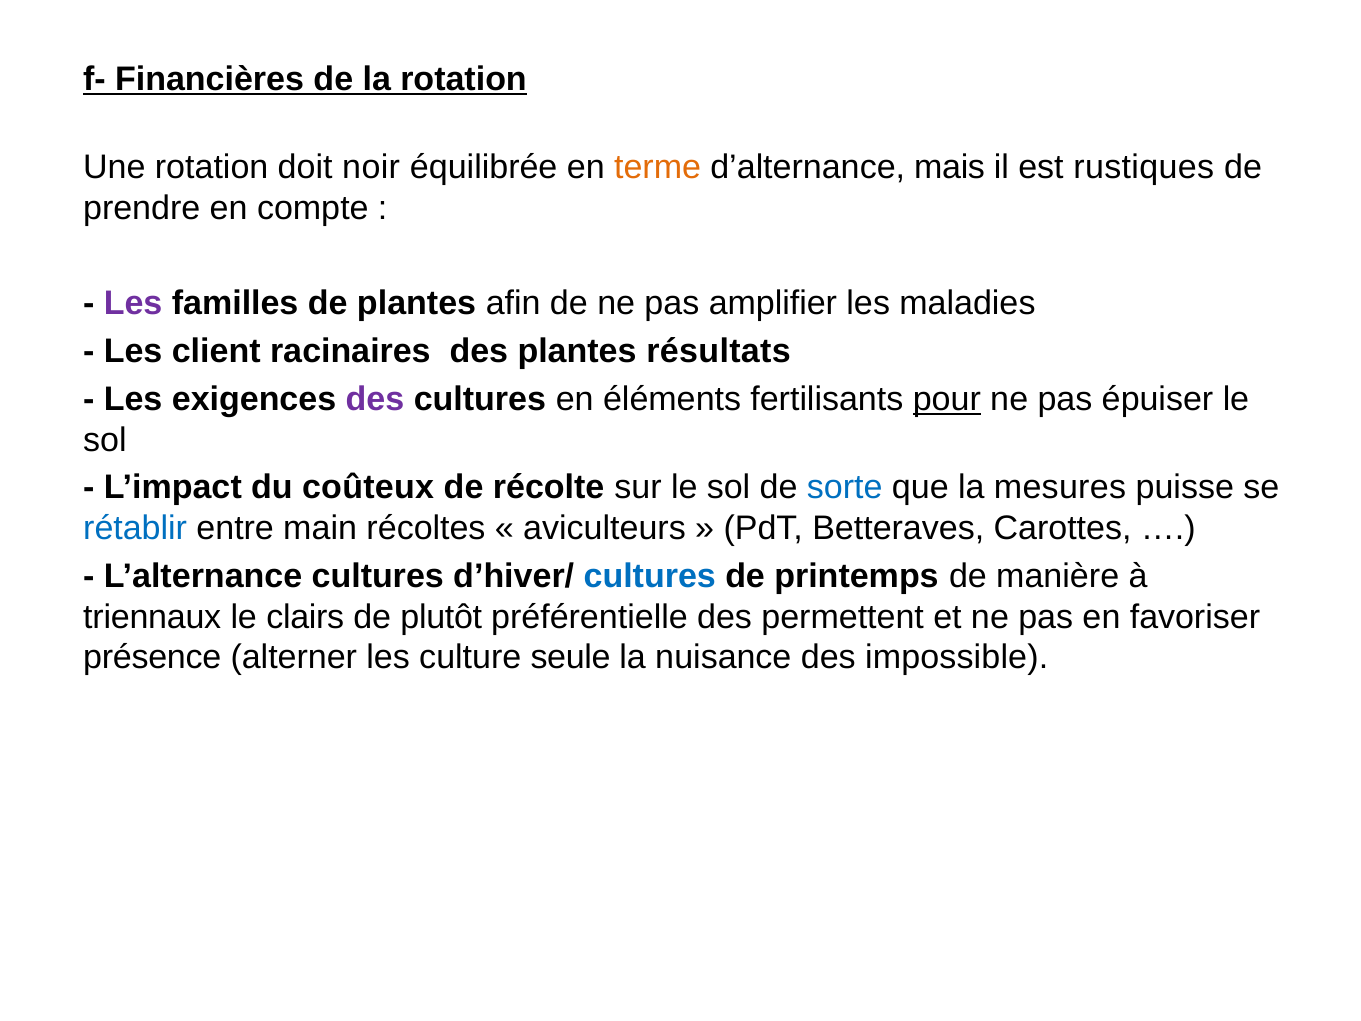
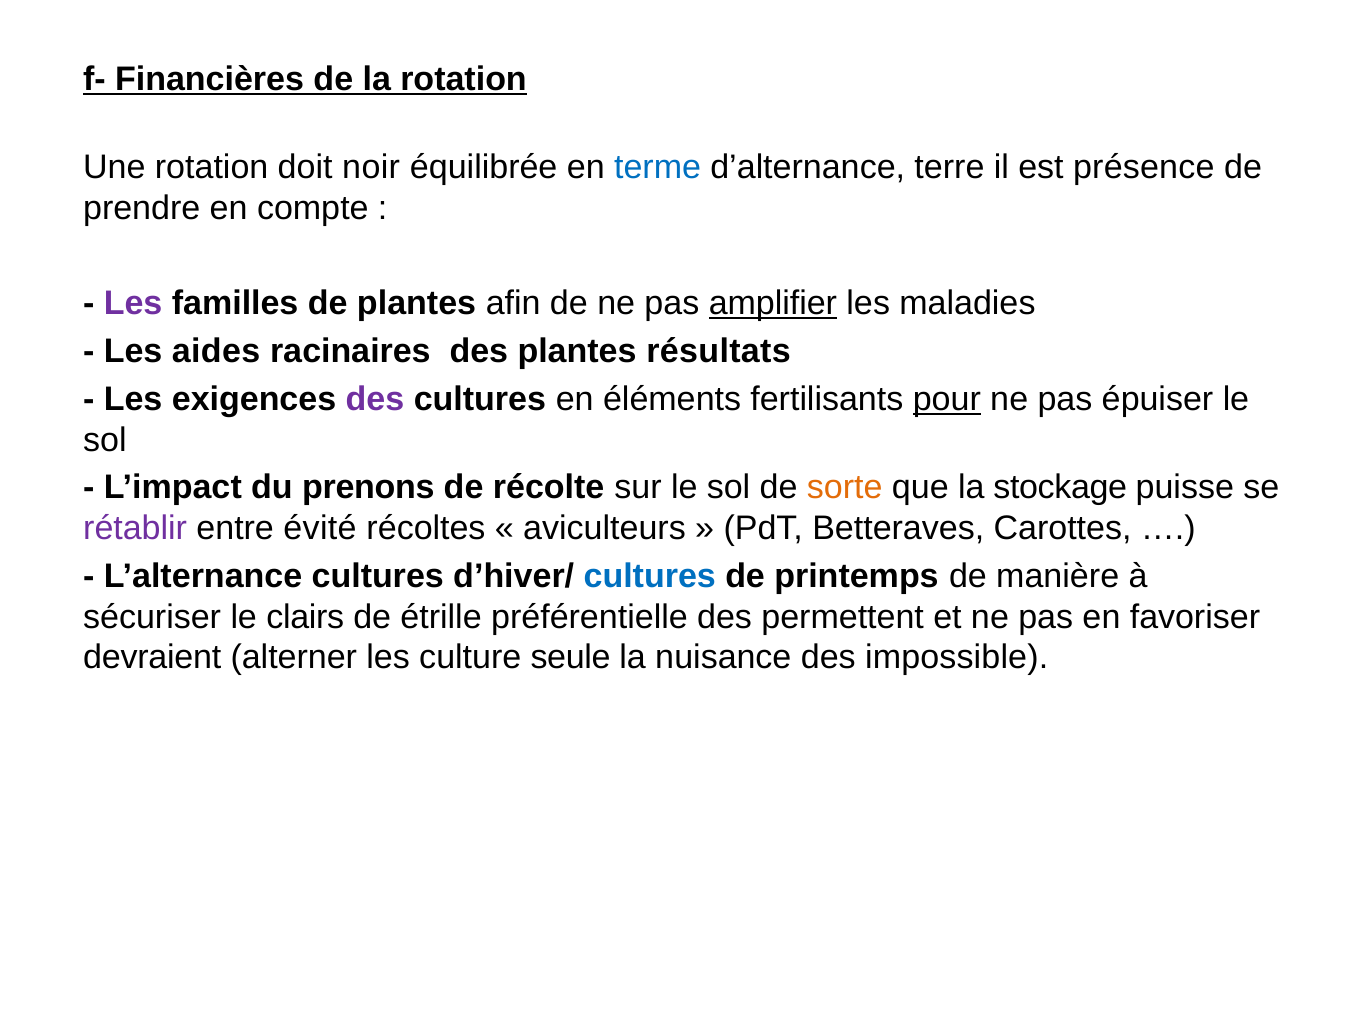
terme colour: orange -> blue (658, 168)
mais: mais -> terre (949, 168)
rustiques: rustiques -> présence (1144, 168)
amplifier underline: none -> present (773, 304)
client: client -> aides (216, 351)
coûteux: coûteux -> prenons (368, 487)
sorte colour: blue -> orange (845, 487)
mesures: mesures -> stockage (1060, 487)
rétablir colour: blue -> purple (135, 528)
main: main -> évité (320, 528)
triennaux: triennaux -> sécuriser (152, 617)
plutôt: plutôt -> étrille (441, 617)
présence: présence -> devraient (152, 658)
